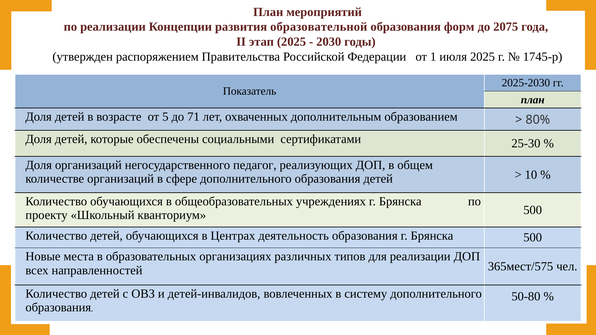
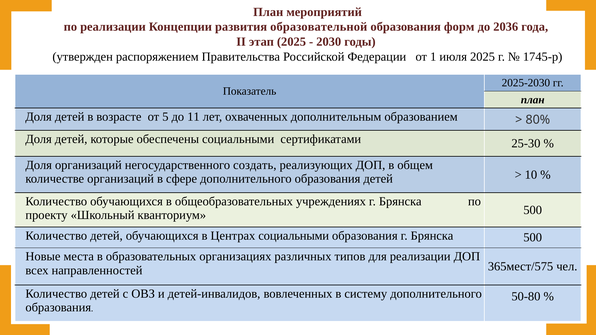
2075: 2075 -> 2036 (506, 27)
71: 71 -> 11 (193, 117)
педагог: педагог -> создать (255, 165)
Центрах деятельность: деятельность -> социальными (294, 236)
